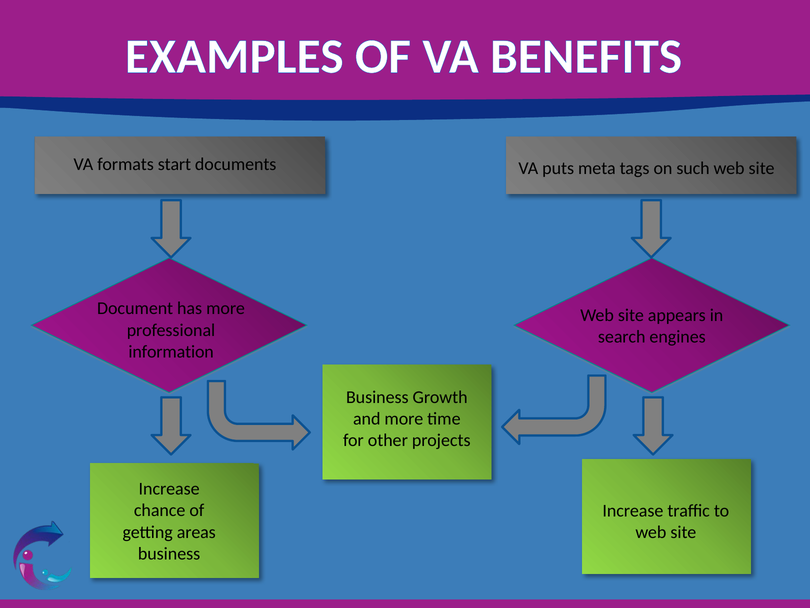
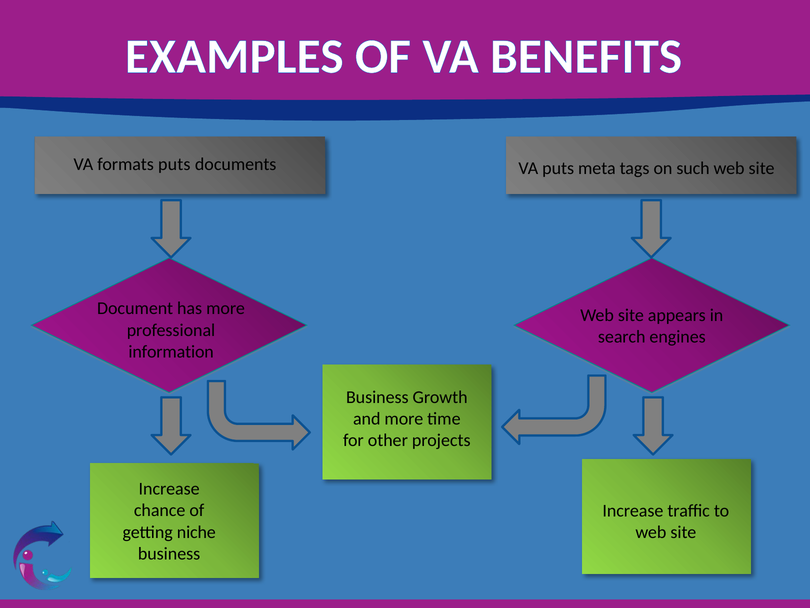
formats start: start -> puts (174, 164)
areas: areas -> niche (196, 532)
